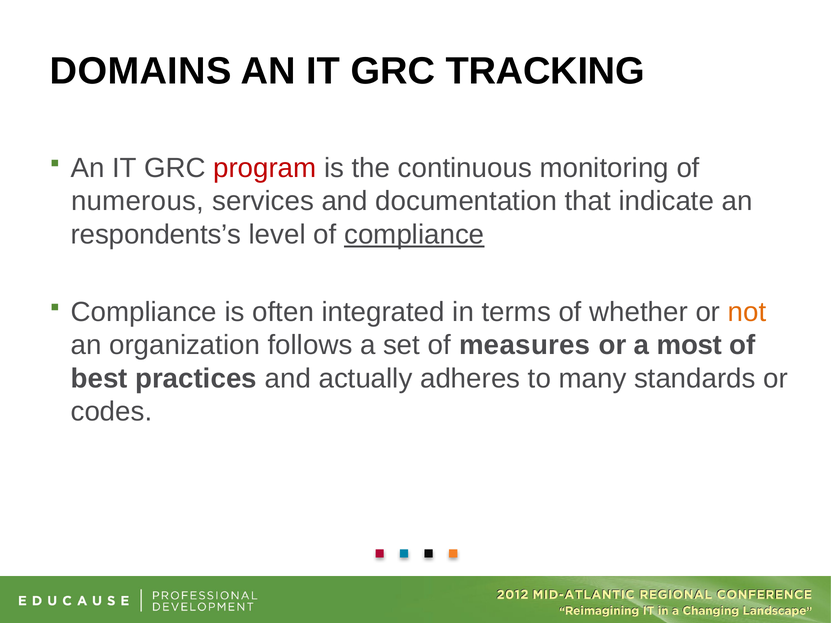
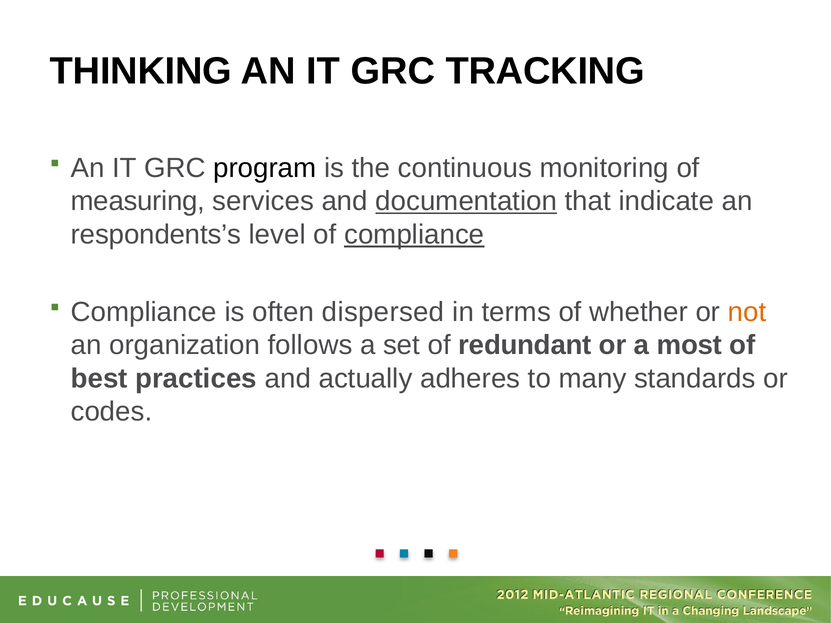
DOMAINS: DOMAINS -> THINKING (141, 71)
program colour: red -> black (265, 168)
numerous: numerous -> measuring (138, 201)
documentation underline: none -> present (466, 201)
integrated: integrated -> dispersed (383, 312)
measures: measures -> redundant (525, 345)
